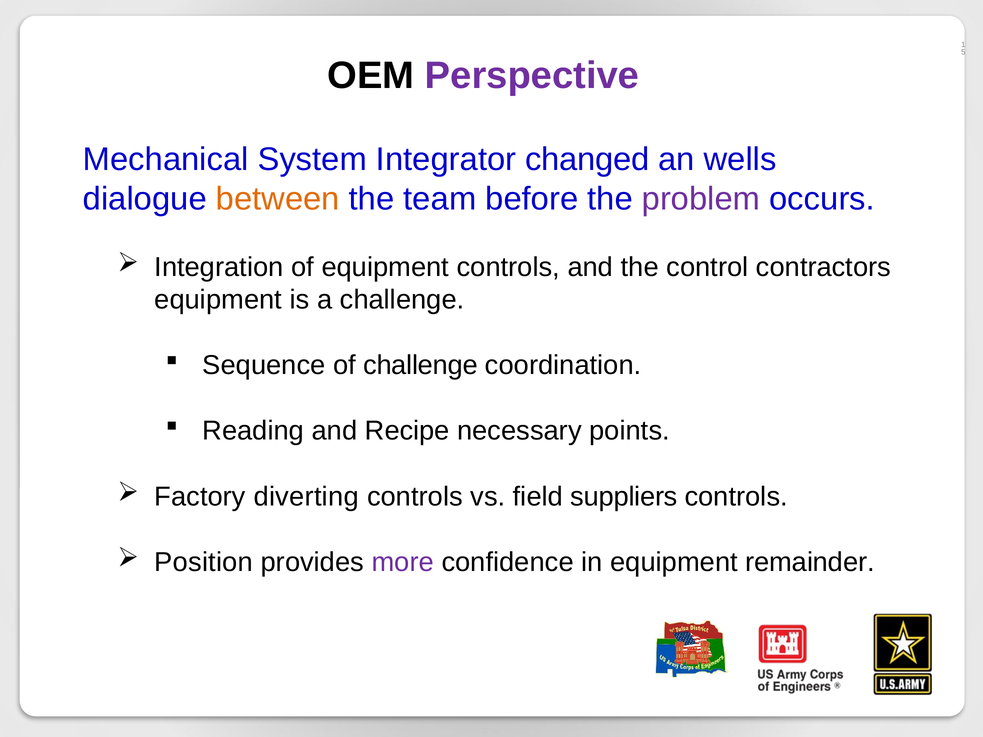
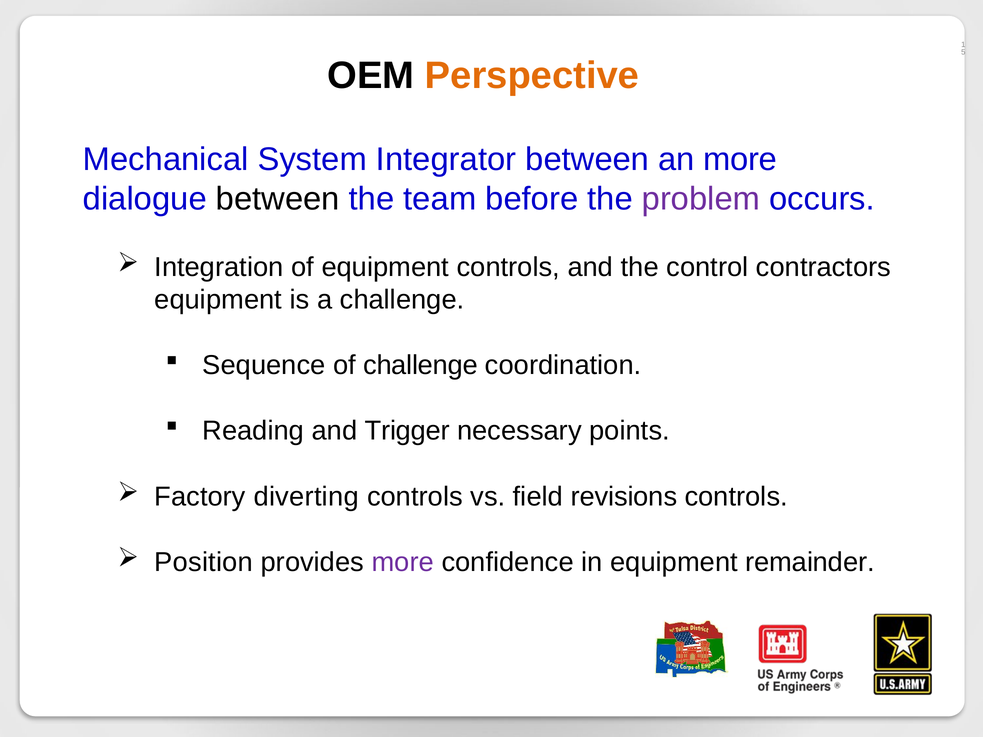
Perspective colour: purple -> orange (532, 76)
Integrator changed: changed -> between (587, 159)
an wells: wells -> more (740, 159)
between colour: orange -> black (278, 199)
Recipe: Recipe -> Trigger (407, 431)
suppliers: suppliers -> revisions (624, 497)
